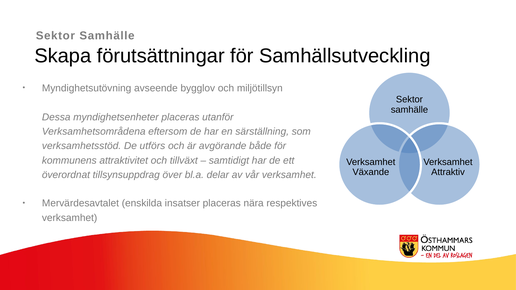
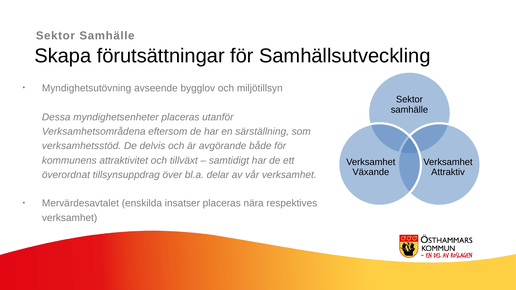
utförs: utförs -> delvis (152, 146)
